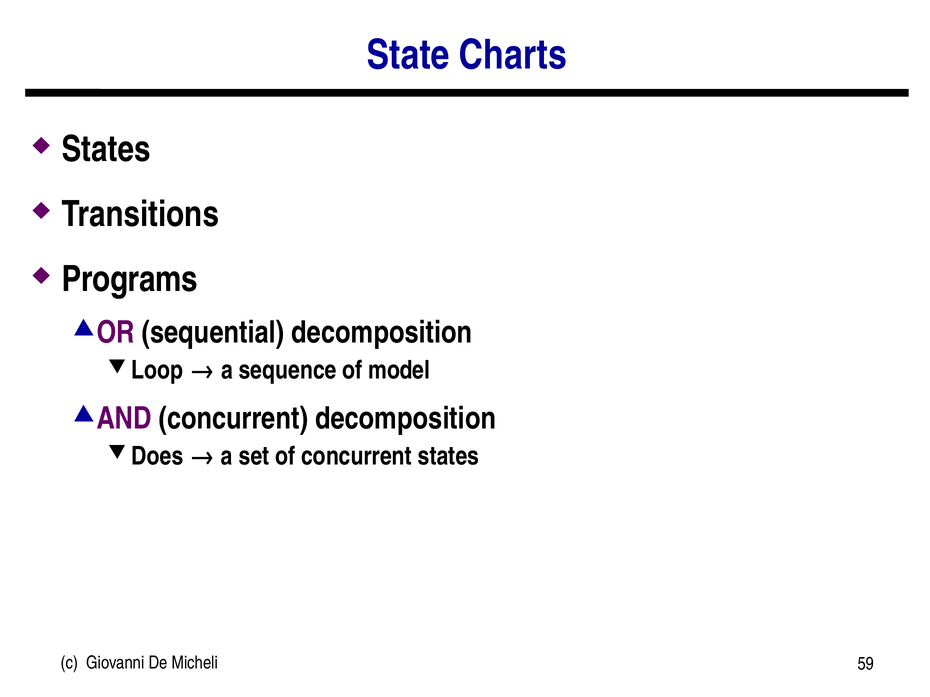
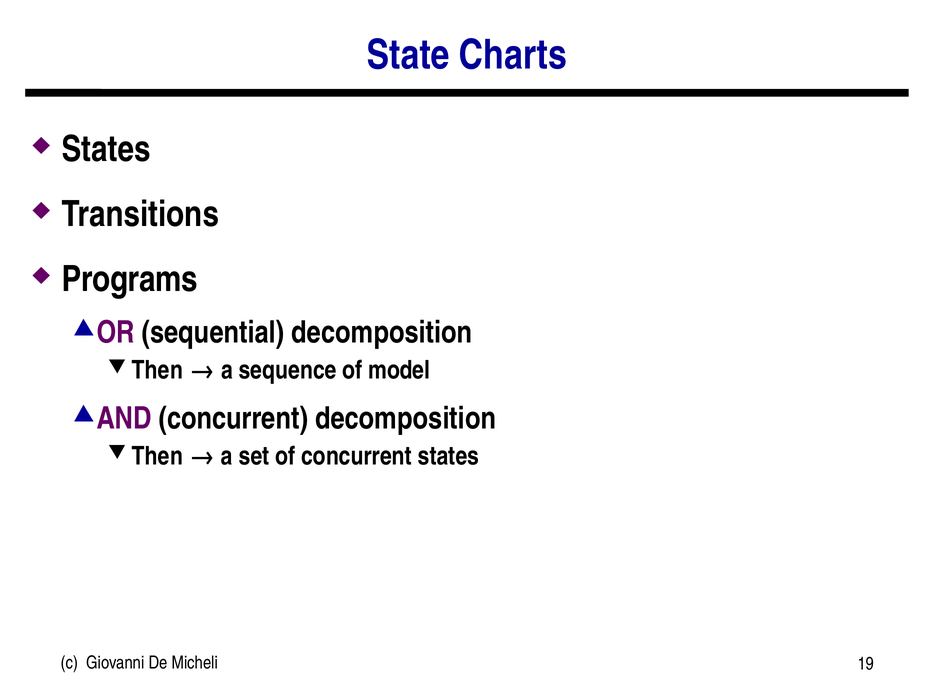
Loop: Loop -> Then (157, 371)
Does: Does -> Then (157, 457)
59: 59 -> 19 (866, 664)
